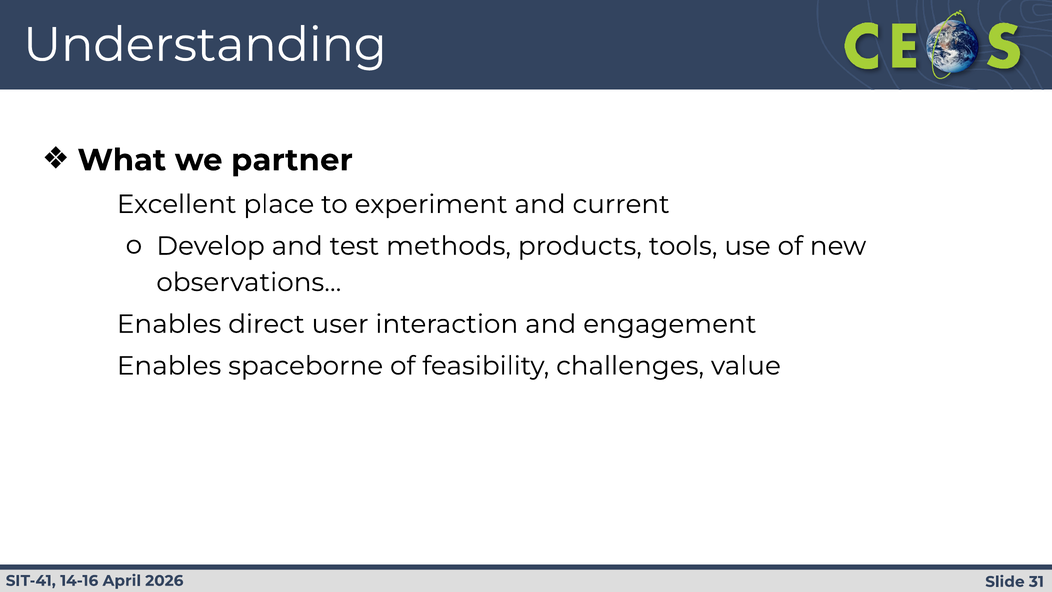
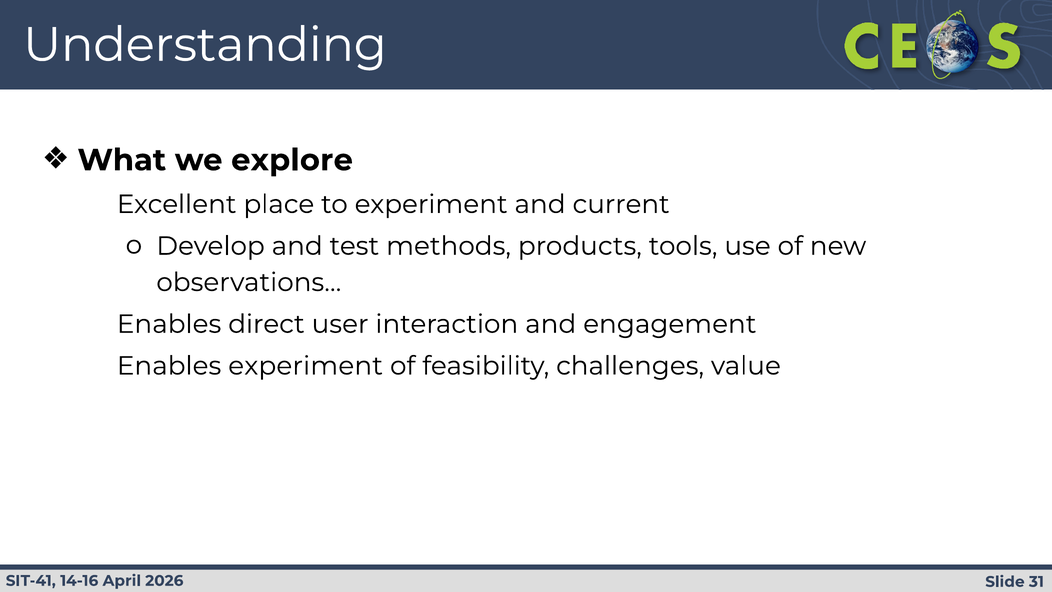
partner: partner -> explore (292, 160)
Enables spaceborne: spaceborne -> experiment (306, 366)
